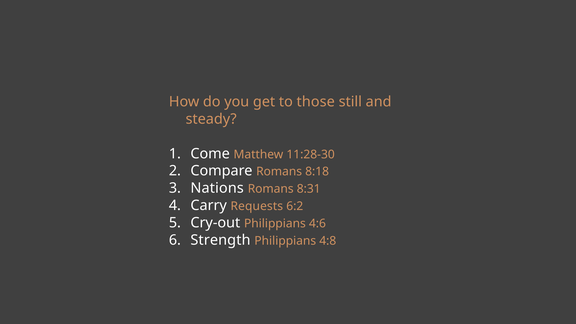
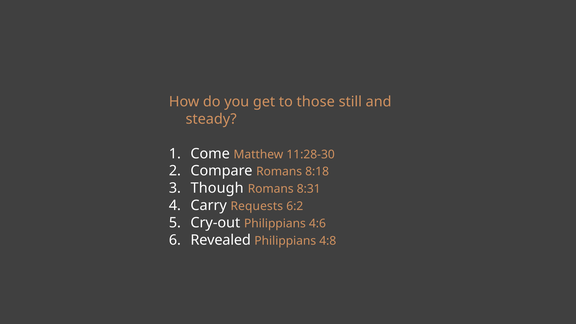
Nations: Nations -> Though (217, 188)
Strength: Strength -> Revealed (221, 240)
